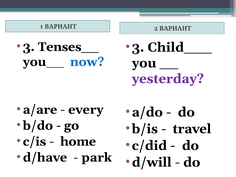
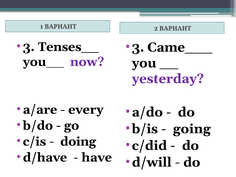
Child___: Child___ -> Came___ (180, 47)
now colour: blue -> purple (87, 62)
travel: travel -> going (192, 129)
home: home -> doing (78, 142)
park: park -> have (97, 157)
